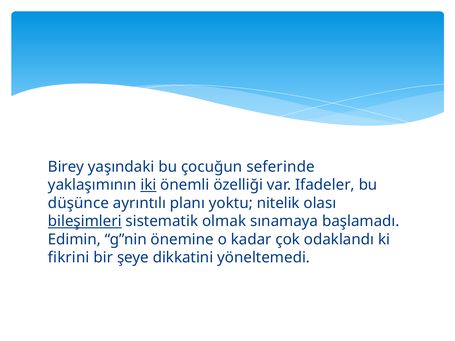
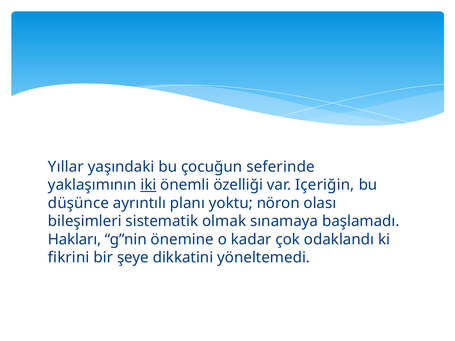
Birey: Birey -> Yıllar (66, 167)
Ifadeler: Ifadeler -> Içeriğin (325, 185)
nitelik: nitelik -> nöron (278, 203)
bileşimleri underline: present -> none (85, 221)
Edimin: Edimin -> Hakları (74, 240)
